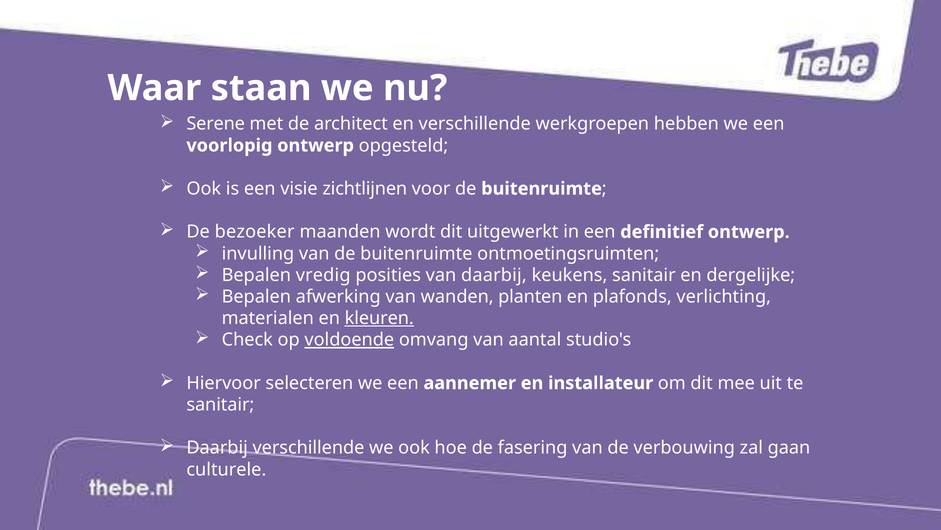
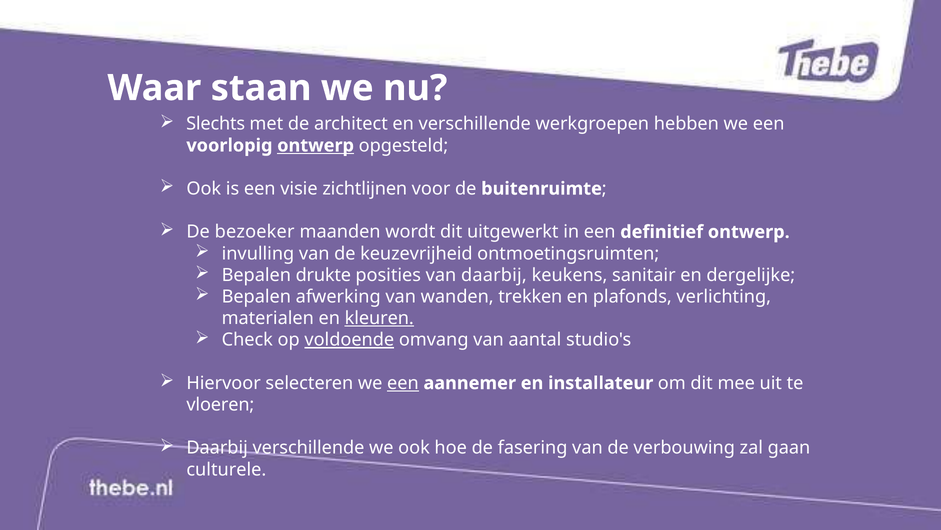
Serene: Serene -> Slechts (216, 124)
ontwerp underline: none -> present (316, 145)
van de buitenruimte: buitenruimte -> keuzevrijheid (416, 253)
vredig: vredig -> drukte (323, 275)
planten: planten -> trekken (530, 296)
een underline: none -> present (403, 383)
sanitair: sanitair -> vloeren (220, 404)
